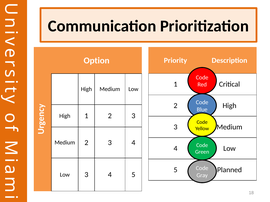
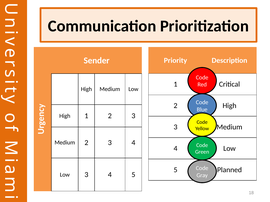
Option: Option -> Sender (97, 61)
